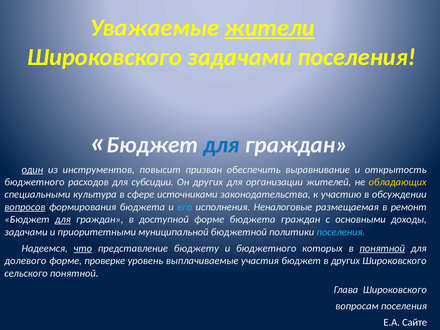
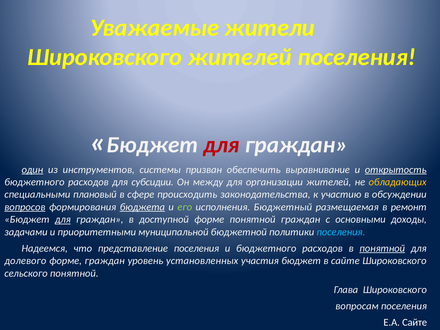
жители underline: present -> none (270, 28)
Широковского задачами: задачами -> жителей (240, 57)
для colour: blue -> red (221, 145)
повысит: повысит -> системы (160, 170)
открытость underline: none -> present (396, 170)
Он других: других -> между (208, 182)
культура: культура -> плановый (95, 195)
источниками: источниками -> происходить (187, 195)
бюджета underline: none -> present (142, 207)
его colour: light blue -> light green (185, 207)
Неналоговые: Неналоговые -> Бюджетный (283, 207)
форме бюджета: бюджета -> понятной (253, 219)
что underline: present -> none (83, 248)
представление бюджету: бюджету -> поселения (196, 248)
и бюджетного которых: которых -> расходов (322, 248)
форме проверке: проверке -> граждан (105, 261)
выплачиваемые: выплачиваемые -> установленных (202, 261)
в других: других -> сайте (345, 261)
